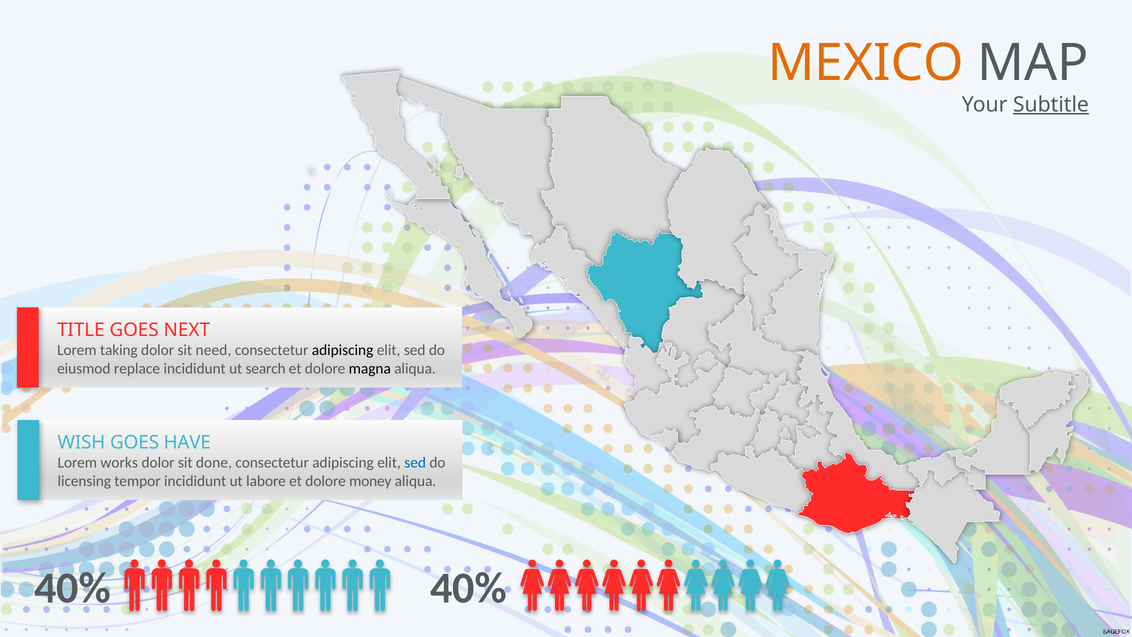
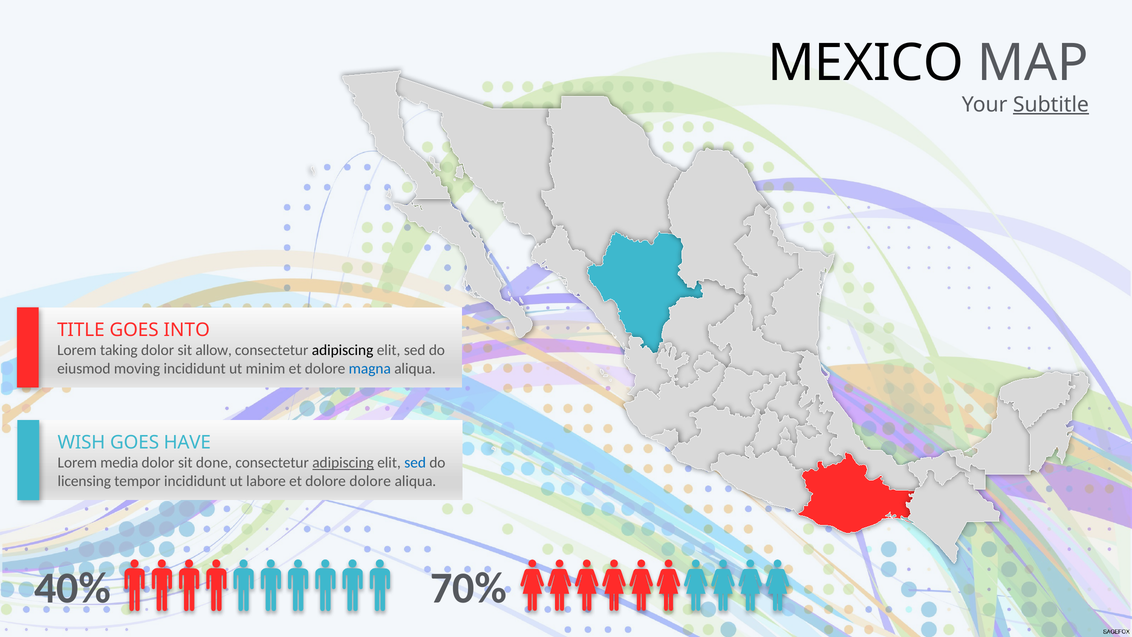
MEXICO colour: orange -> black (866, 63)
NEXT: NEXT -> INTO (187, 330)
need: need -> allow (214, 350)
replace: replace -> moving (137, 368)
search: search -> minim (266, 368)
magna colour: black -> blue (370, 368)
works: works -> media (119, 463)
adipiscing underline: none -> present (343, 463)
dolore money: money -> dolore (370, 481)
40% 40%: 40% -> 70% (468, 588)
